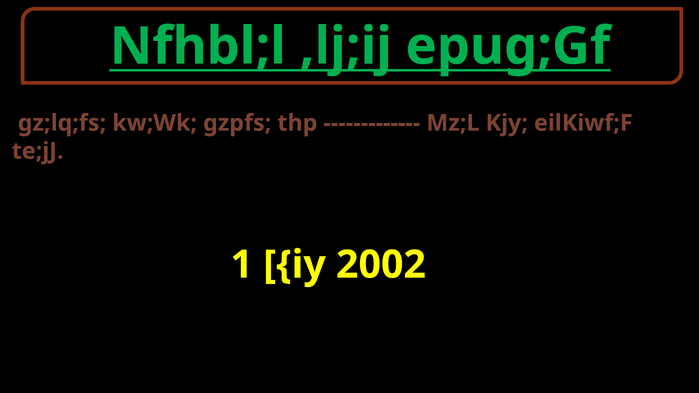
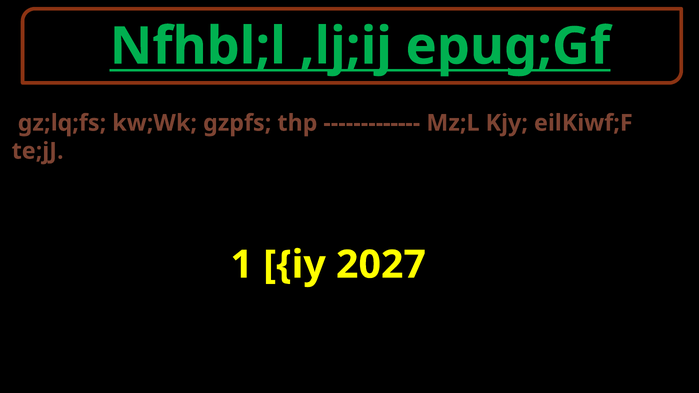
2002: 2002 -> 2027 (381, 265)
